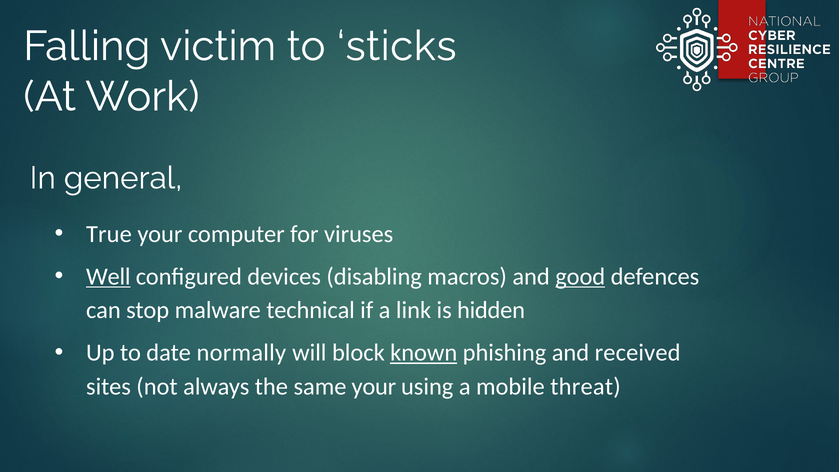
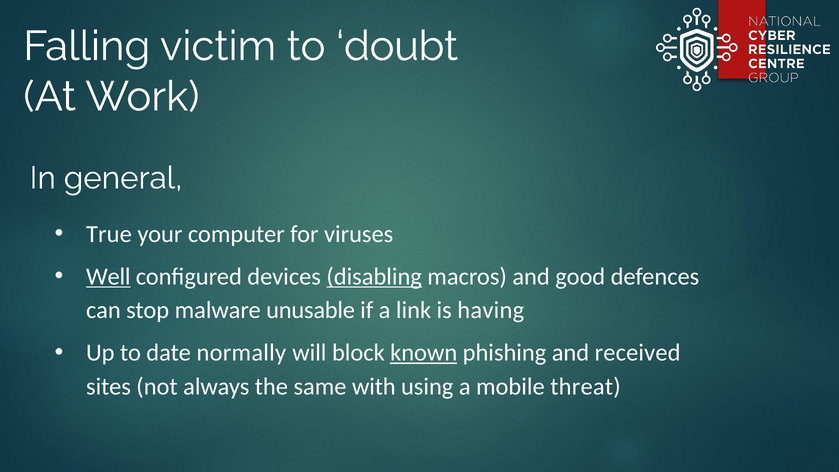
sticks: sticks -> doubt (397, 46)
disabling underline: none -> present (374, 276)
good underline: present -> none (580, 276)
technical: technical -> unusable (311, 310)
hidden: hidden -> having (491, 310)
same your: your -> with (374, 386)
